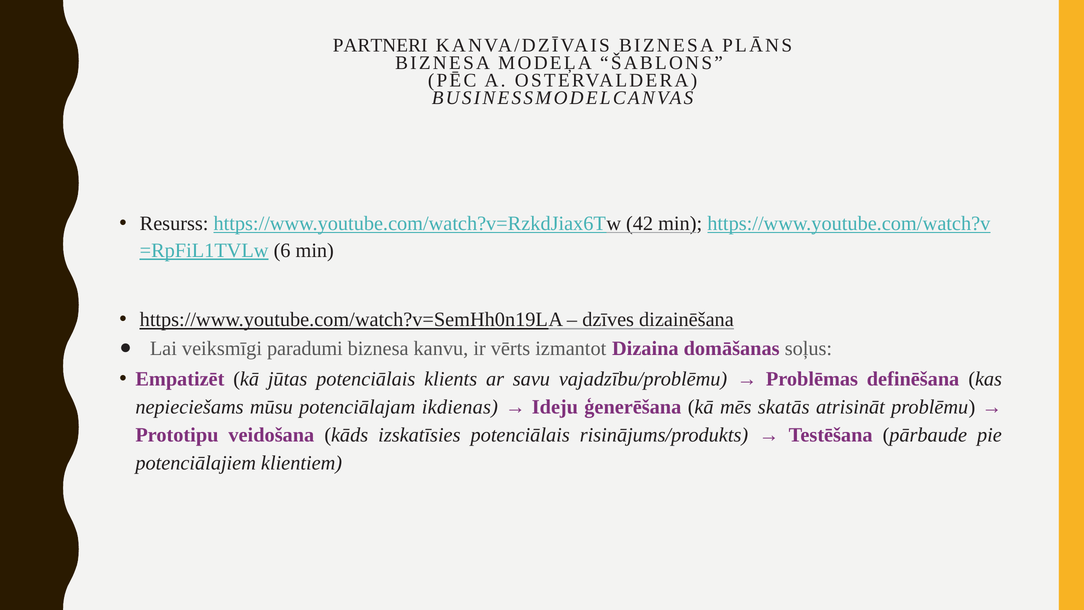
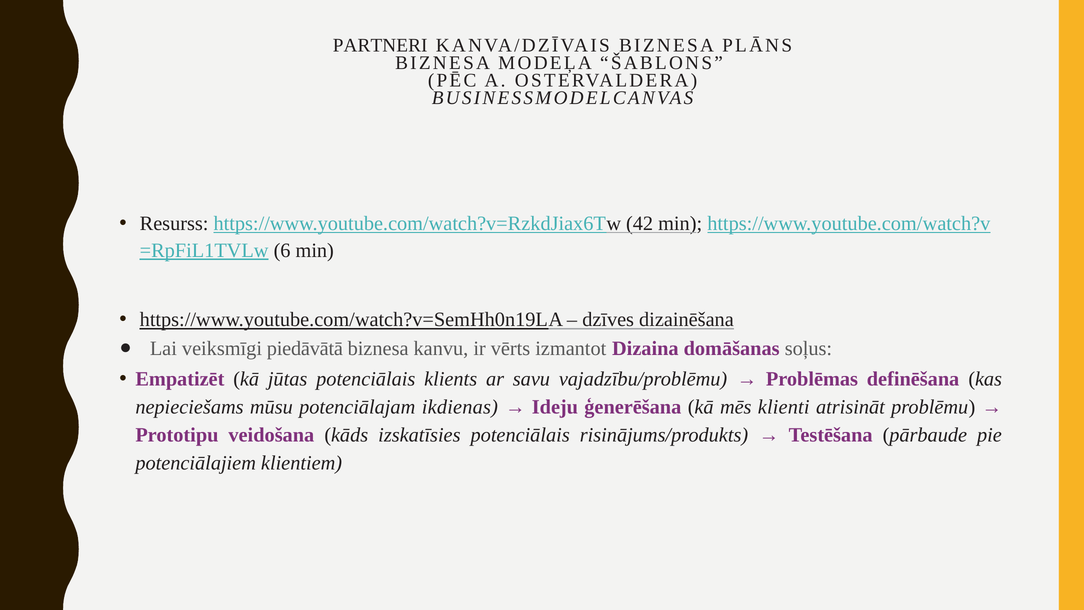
paradumi: paradumi -> piedāvātā (305, 348)
skatās: skatās -> klienti (784, 407)
